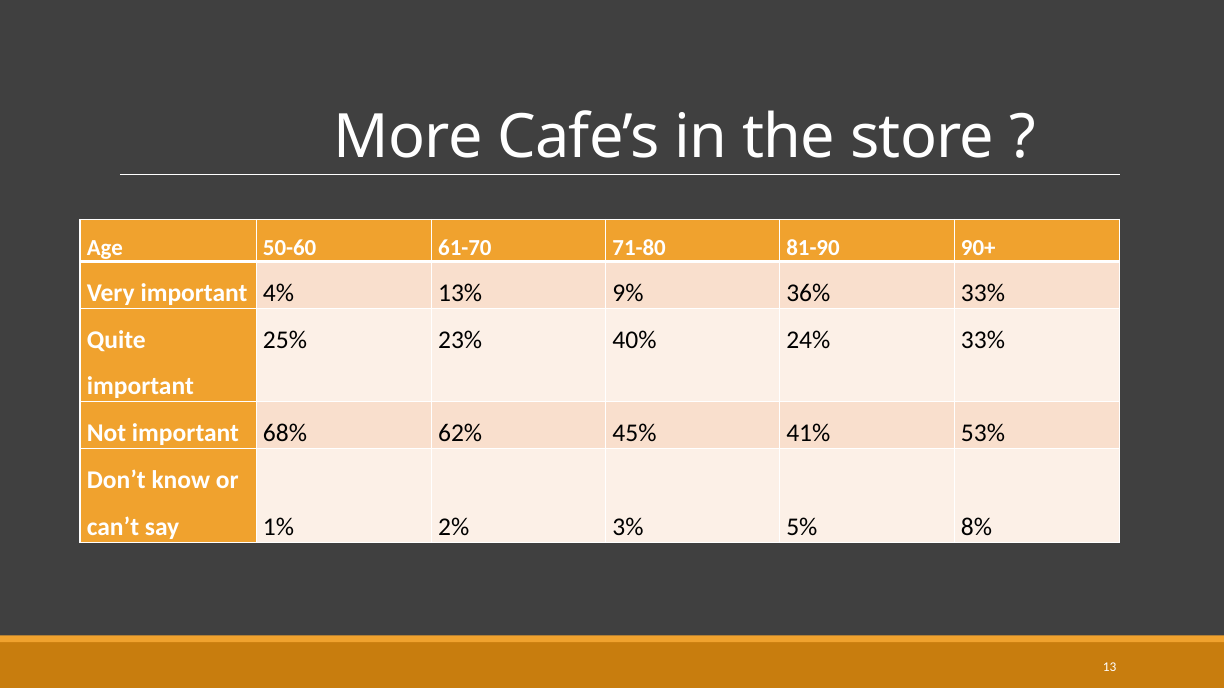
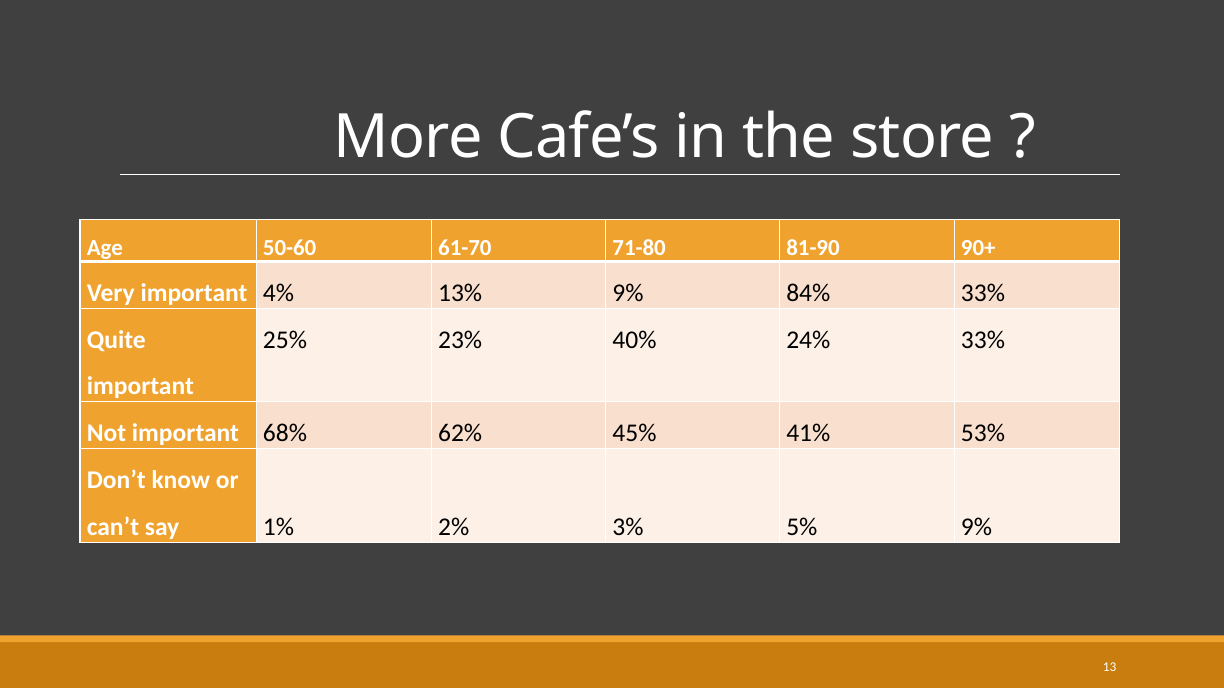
36%: 36% -> 84% (808, 293)
5% 8%: 8% -> 9% (976, 527)
